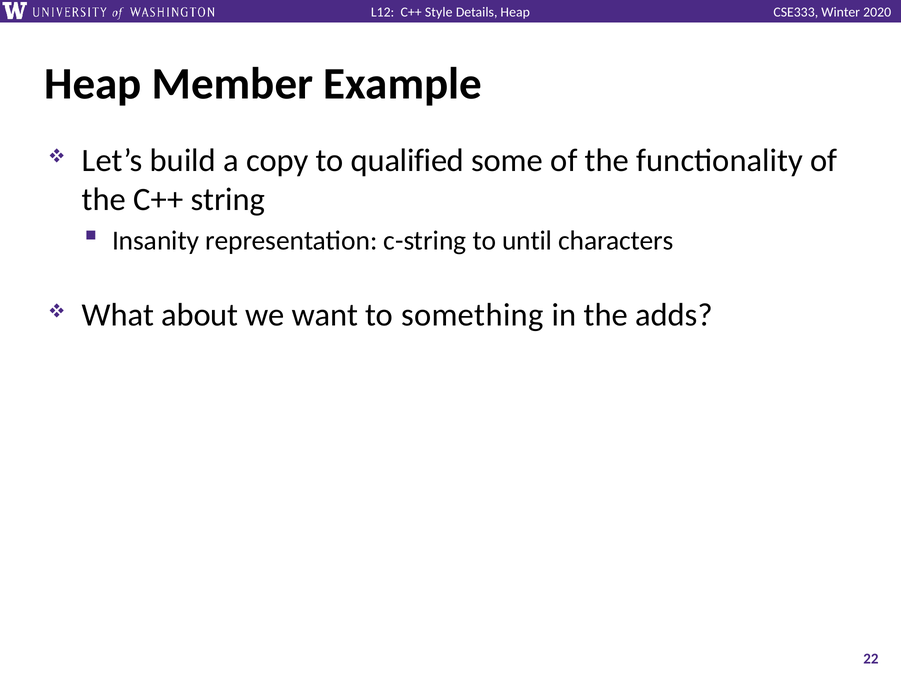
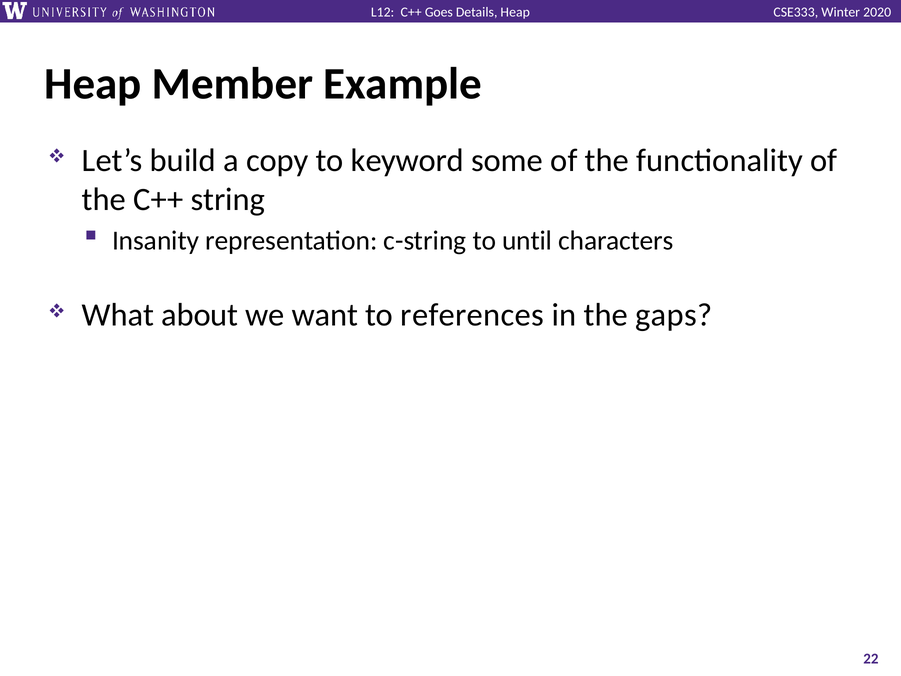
Style: Style -> Goes (439, 12)
qualified: qualified -> keyword (407, 161)
something: something -> references (472, 315)
adds: adds -> gaps (674, 315)
